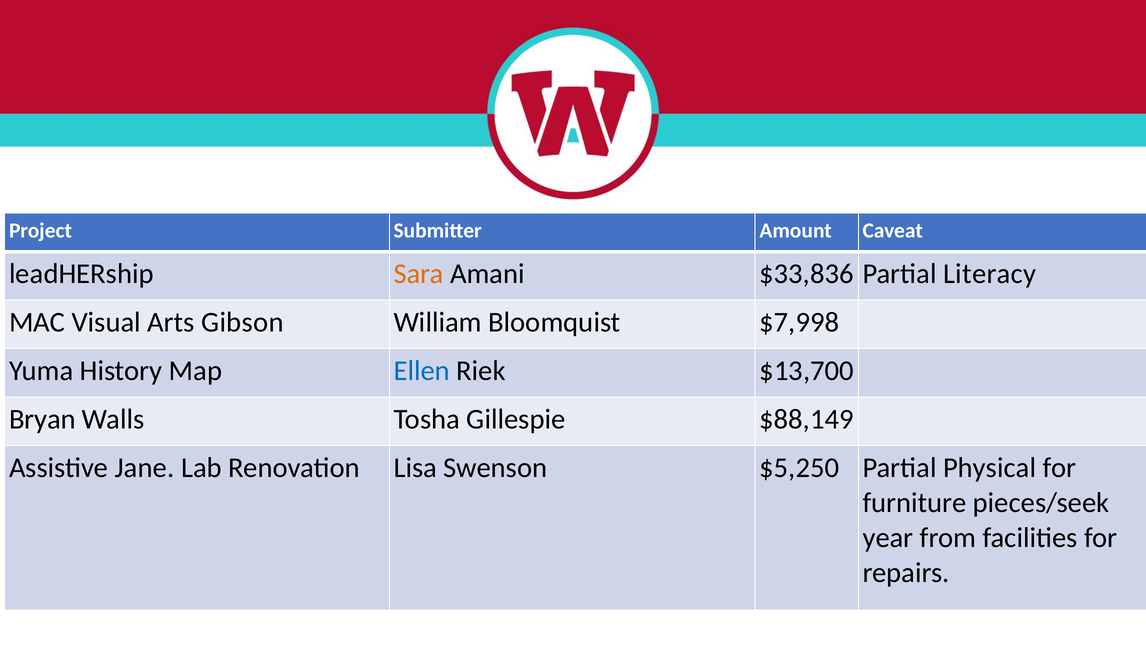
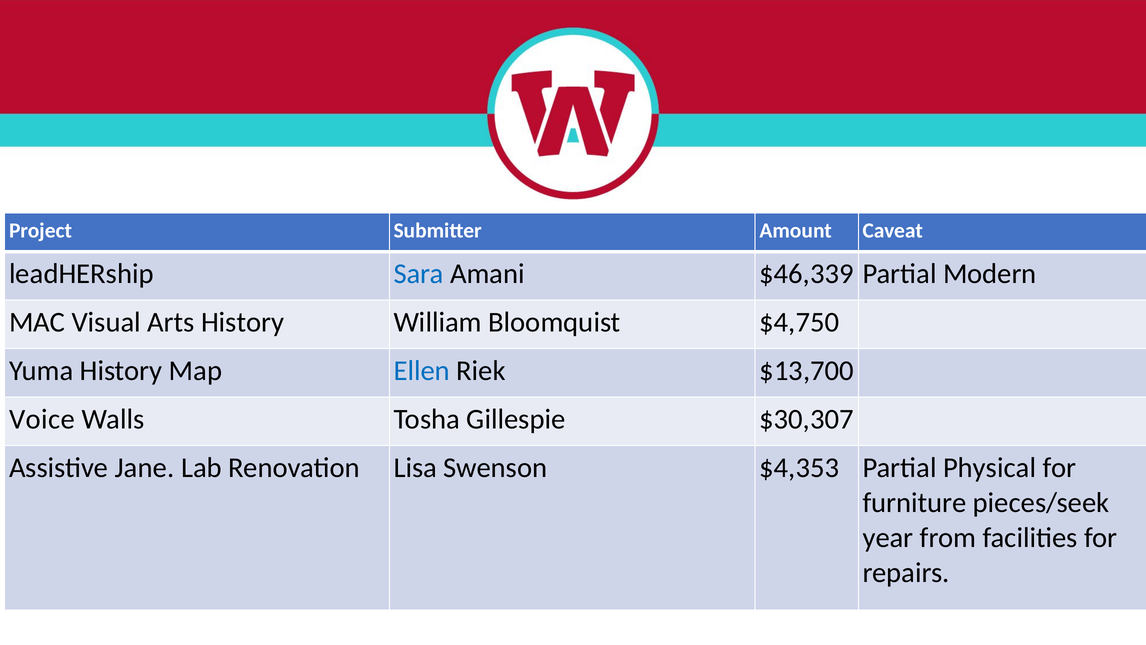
Sara colour: orange -> blue (419, 274)
$33,836: $33,836 -> $46,339 (807, 274)
Literacy: Literacy -> Modern (990, 274)
Arts Gibson: Gibson -> History (243, 322)
$7,998: $7,998 -> $4,750 (799, 322)
Bryan: Bryan -> Voice (42, 419)
$88,149: $88,149 -> $30,307 (807, 419)
$5,250: $5,250 -> $4,353 (799, 467)
